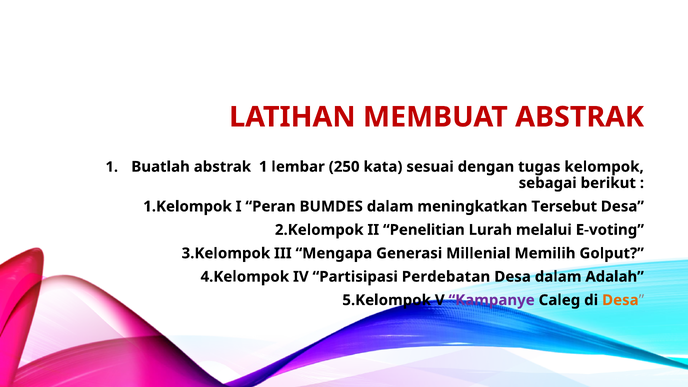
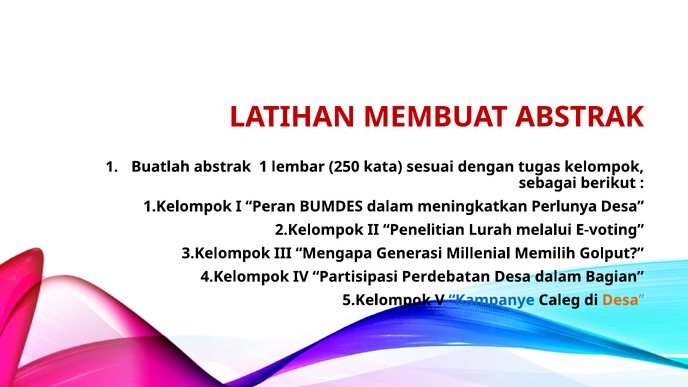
Tersebut: Tersebut -> Perlunya (564, 206)
Adalah: Adalah -> Bagian (615, 277)
Kampanye colour: purple -> blue (492, 300)
